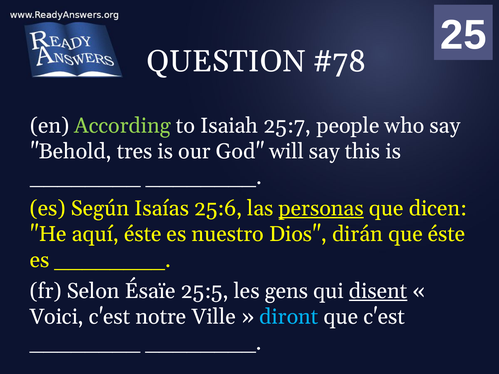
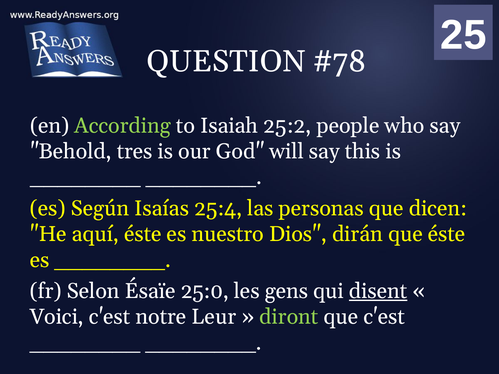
25:7: 25:7 -> 25:2 (287, 126)
25:6: 25:6 -> 25:4 (218, 208)
personas underline: present -> none (321, 208)
25:5: 25:5 -> 25:0 (205, 291)
Ville: Ville -> Leur (214, 317)
diront colour: light blue -> light green (289, 317)
